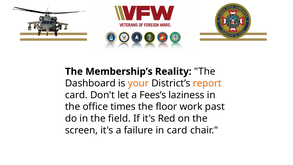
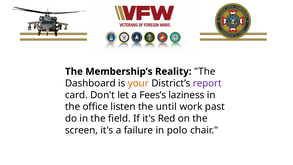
report colour: orange -> purple (207, 83)
times: times -> listen (123, 107)
floor: floor -> until (166, 107)
in card: card -> polo (177, 130)
